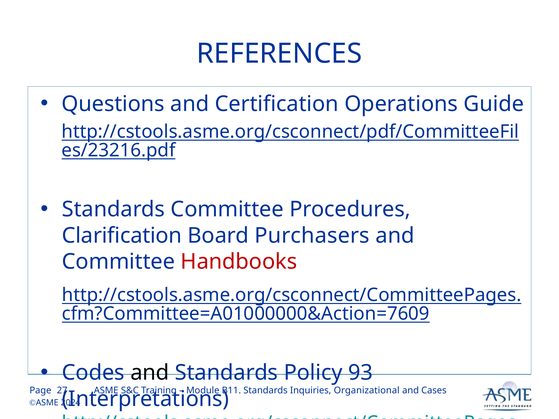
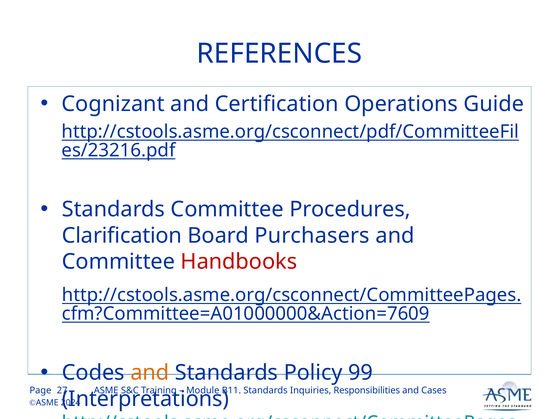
Questions: Questions -> Cognizant (113, 104)
and colour: black -> orange (150, 373)
93: 93 -> 99 (361, 373)
Organizational: Organizational -> Responsibilities (367, 391)
